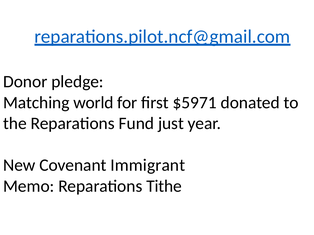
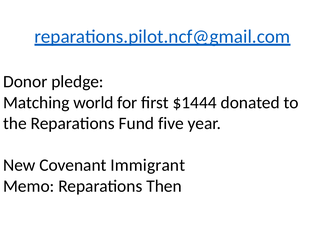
$5971: $5971 -> $1444 (195, 103)
just: just -> five (171, 124)
Tithe: Tithe -> Then (164, 187)
